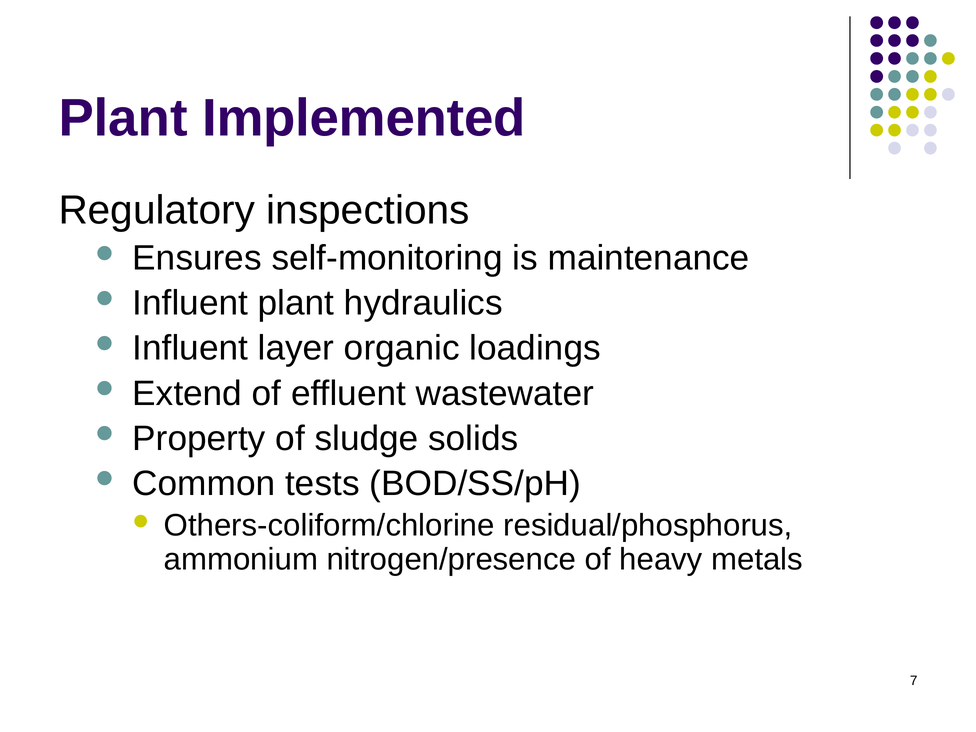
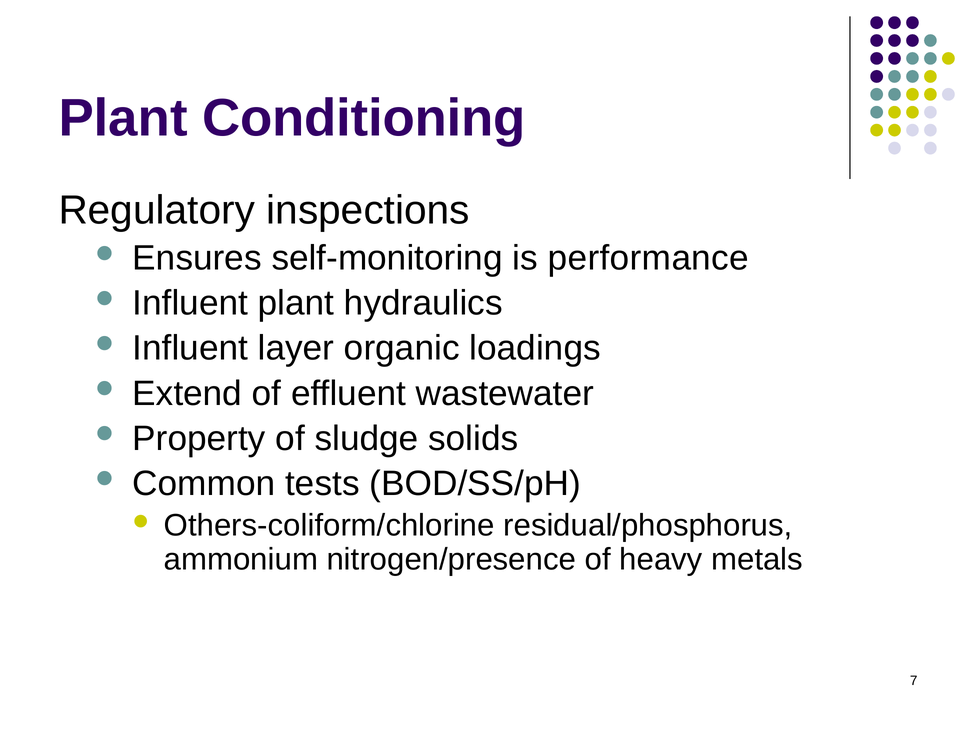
Implemented: Implemented -> Conditioning (364, 118)
maintenance: maintenance -> performance (648, 258)
